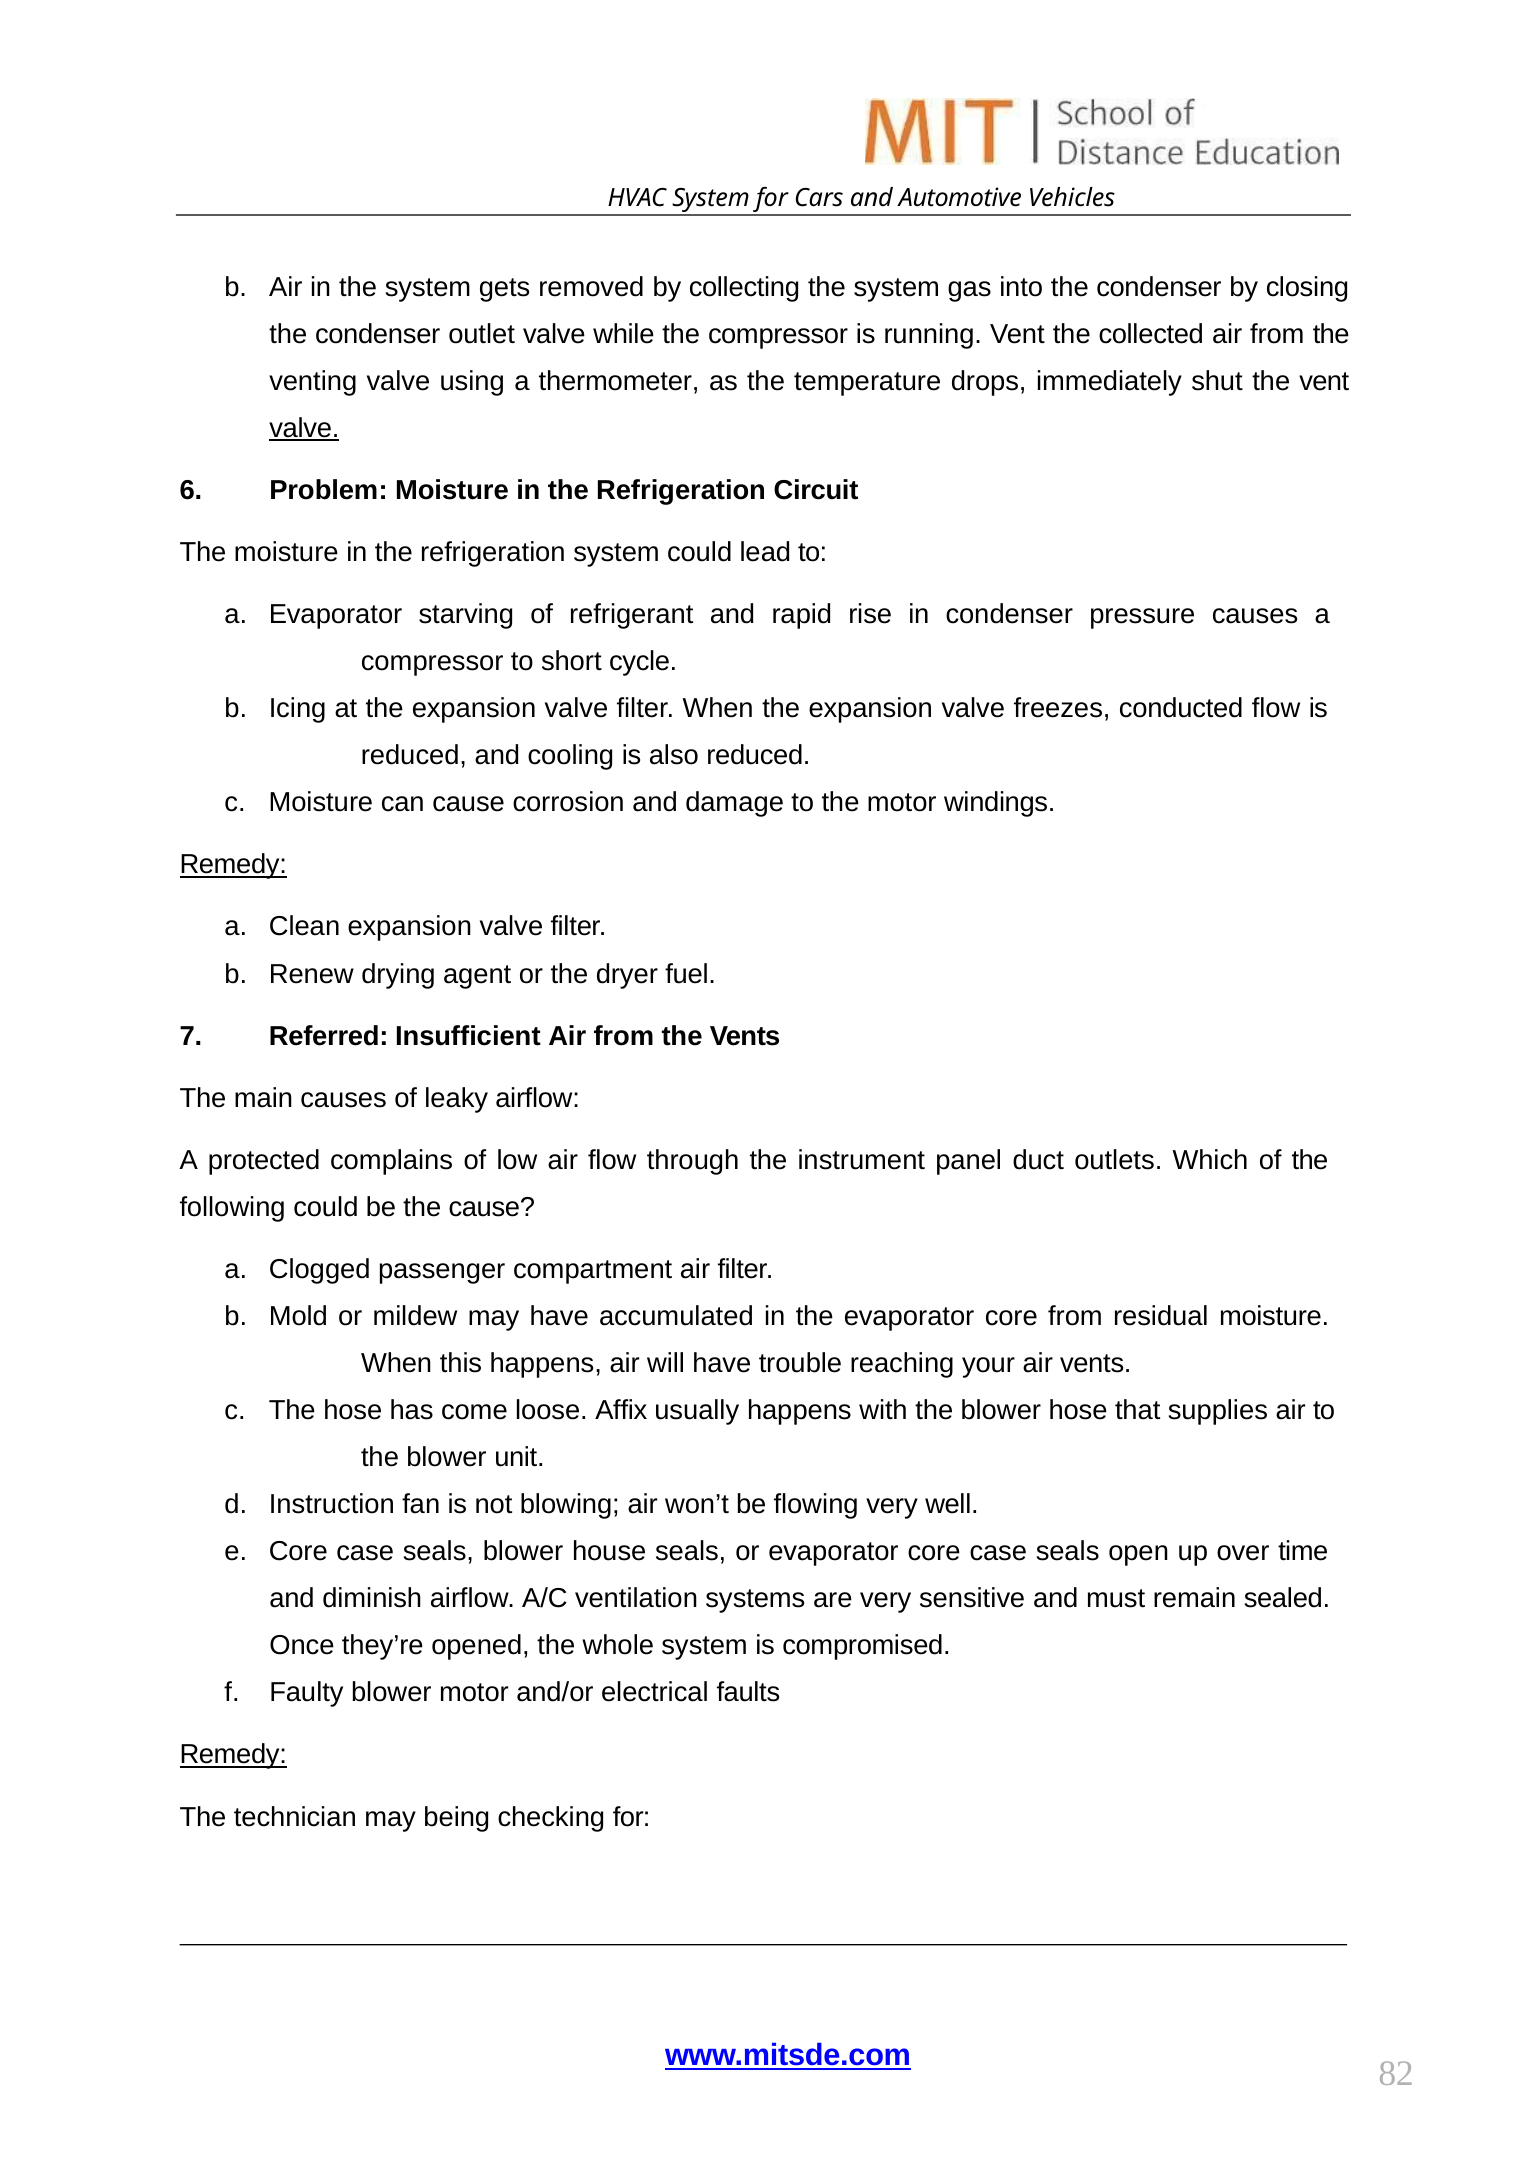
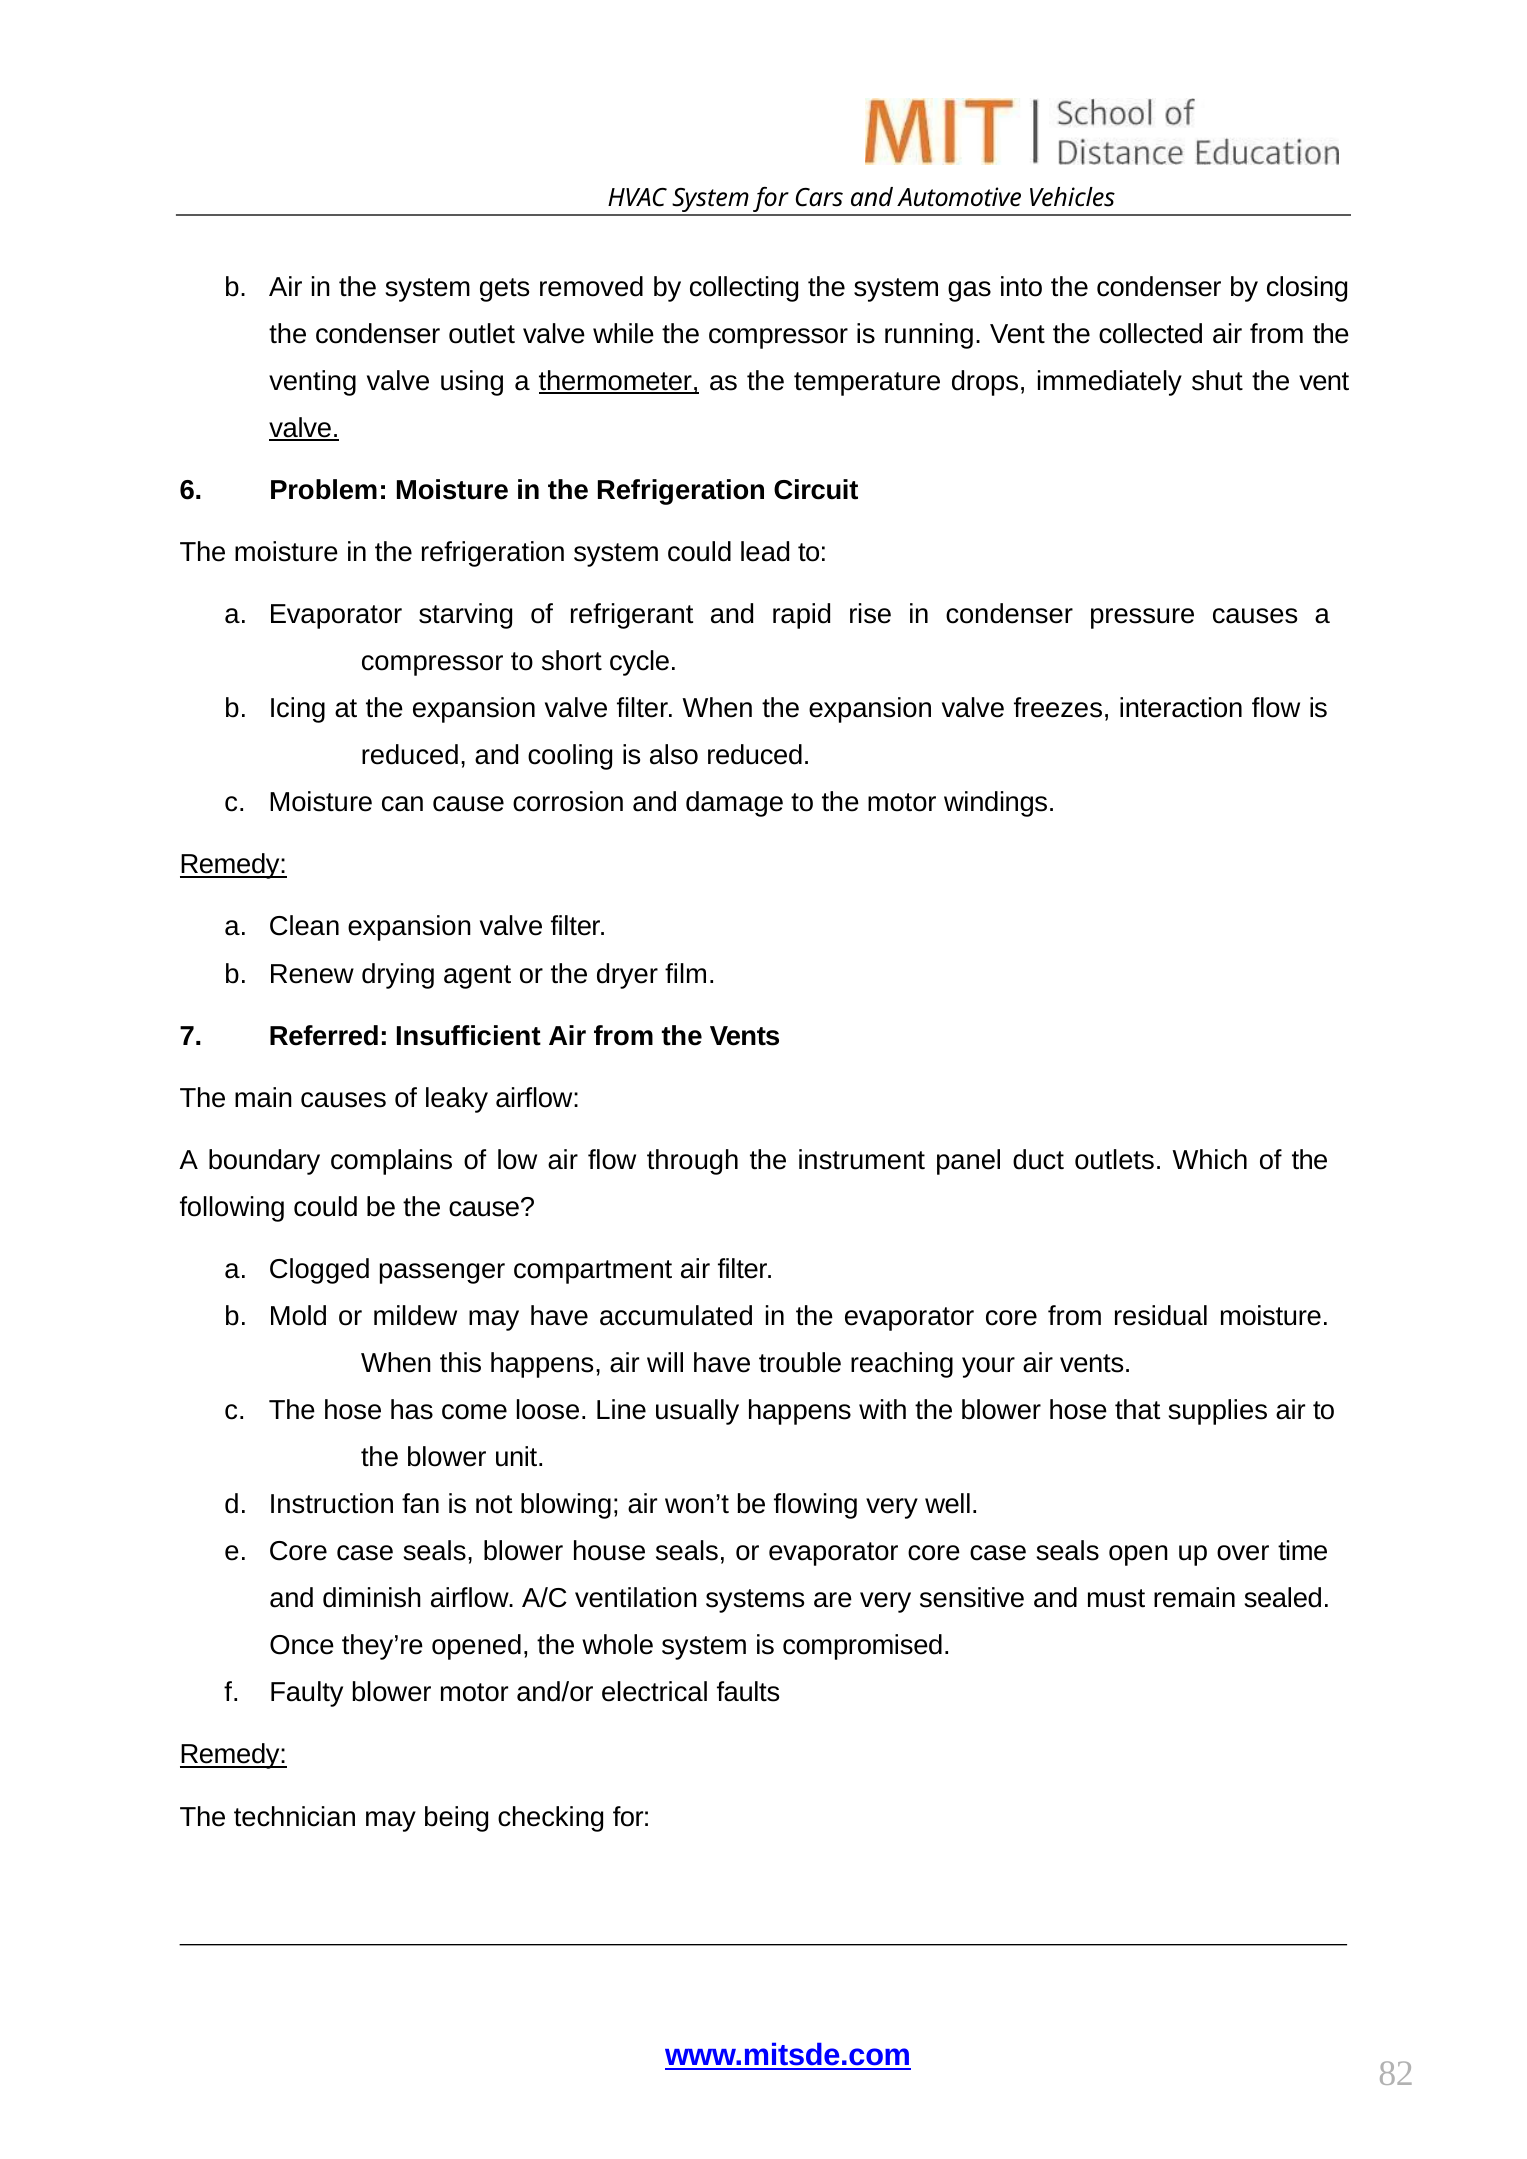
thermometer underline: none -> present (619, 381)
conducted: conducted -> interaction (1181, 709)
fuel: fuel -> film (690, 974)
protected: protected -> boundary (264, 1161)
Affix: Affix -> Line (621, 1411)
